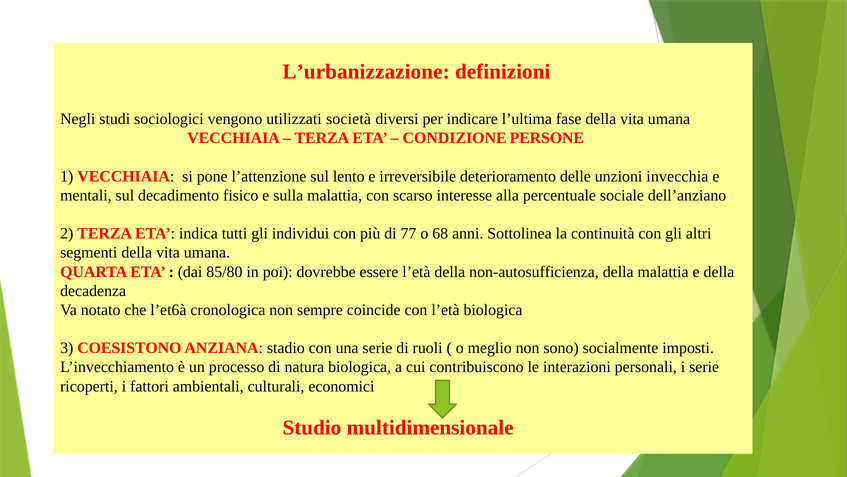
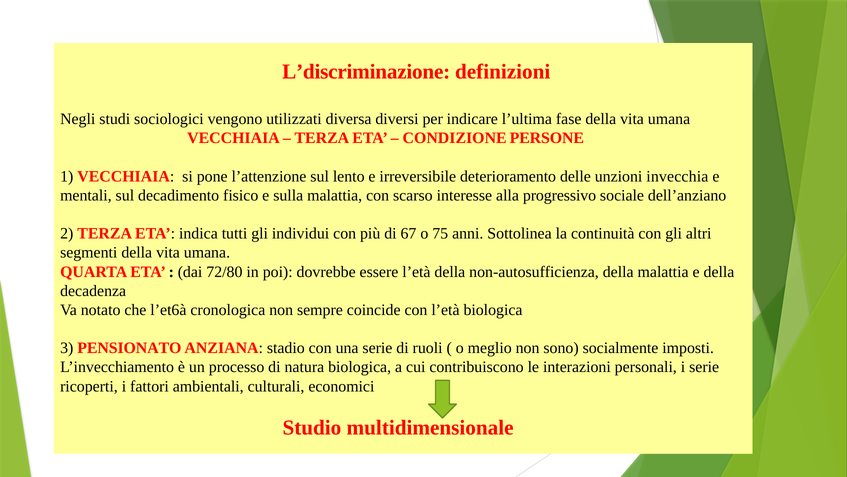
L’urbanizzazione: L’urbanizzazione -> L’discriminazione (366, 72)
società: società -> diversa (349, 119)
percentuale: percentuale -> progressivo (560, 195)
77: 77 -> 67 (408, 233)
68: 68 -> 75 (440, 233)
85/80: 85/80 -> 72/80 (224, 271)
COESISTONO: COESISTONO -> PENSIONATO (129, 348)
